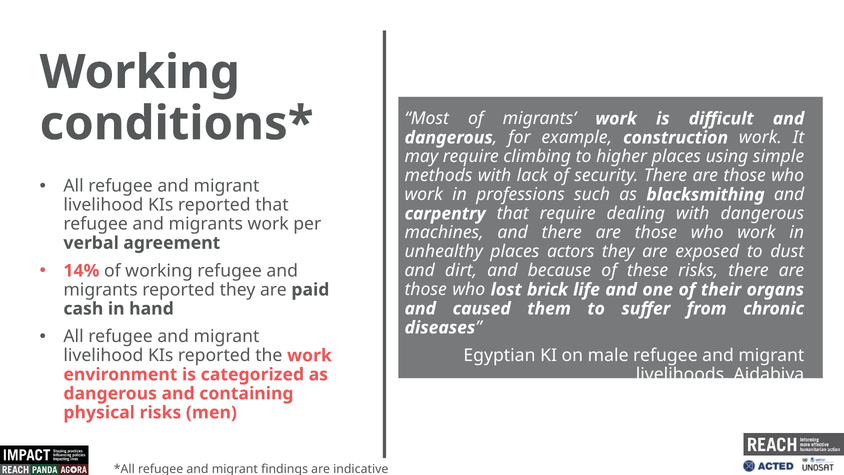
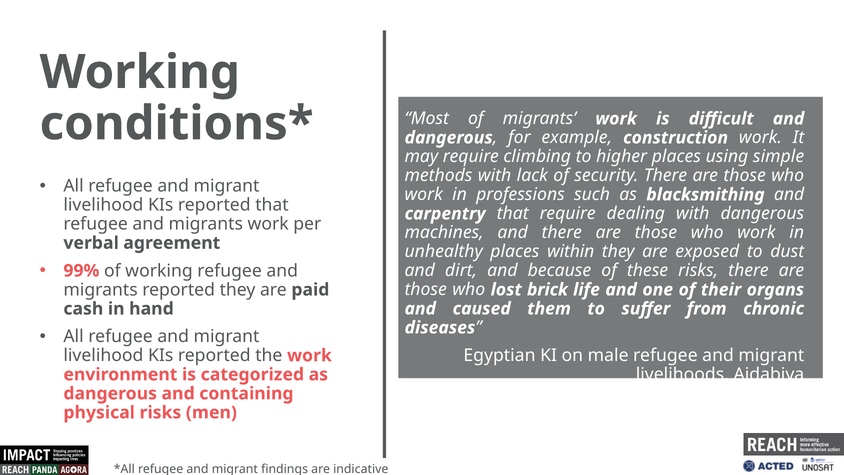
actors: actors -> within (571, 252)
14%: 14% -> 99% (81, 271)
